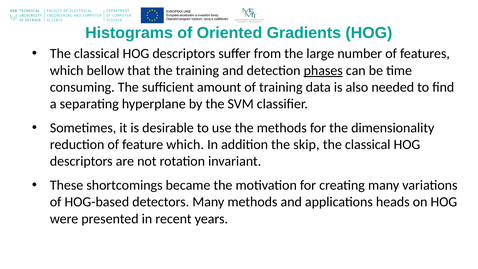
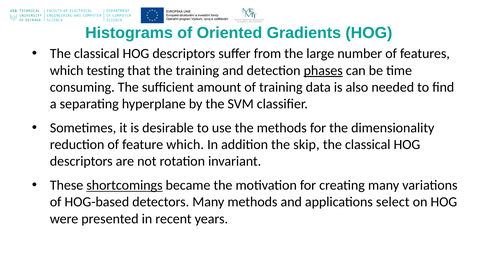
bellow: bellow -> testing (105, 70)
shortcomings underline: none -> present (124, 185)
heads: heads -> select (393, 202)
